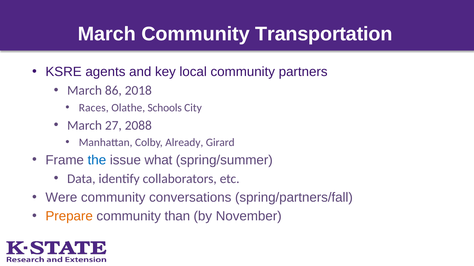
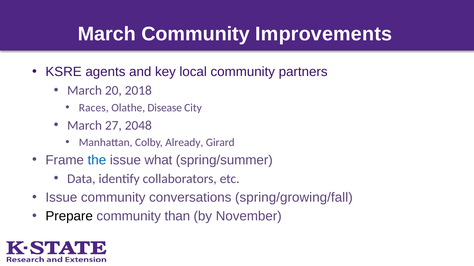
Transportation: Transportation -> Improvements (324, 34)
86: 86 -> 20 (113, 91)
Schools: Schools -> Disease (165, 108)
2088: 2088 -> 2048 (138, 126)
Were: Were -> Issue (61, 198)
spring/partners/fall: spring/partners/fall -> spring/growing/fall (294, 198)
Prepare colour: orange -> black (69, 217)
